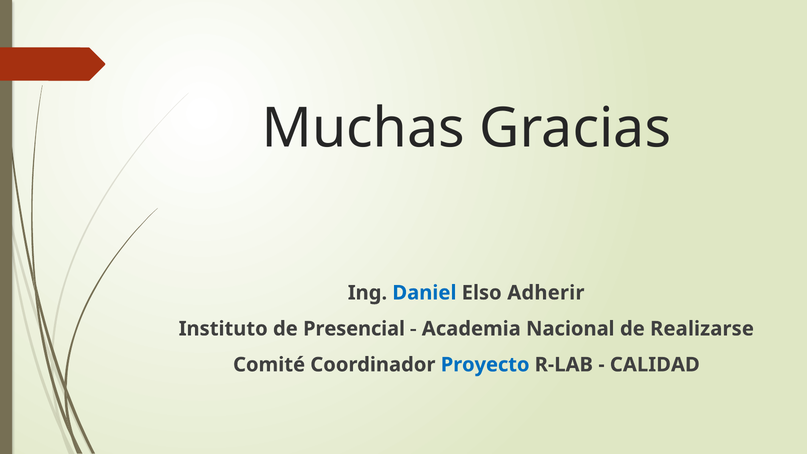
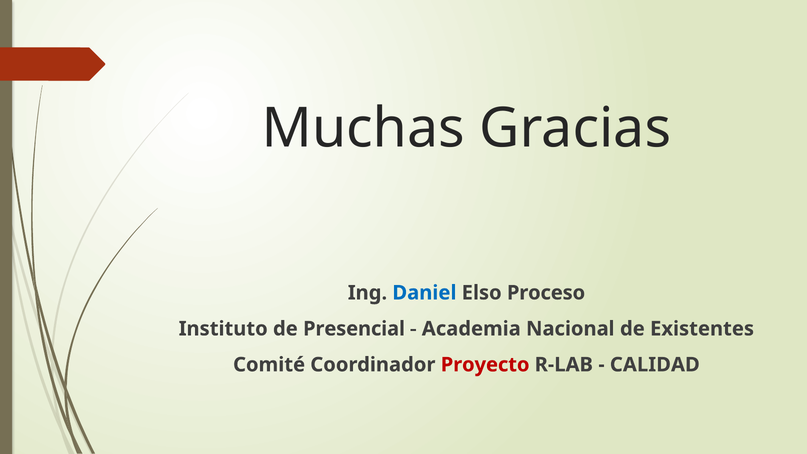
Adherir: Adherir -> Proceso (546, 293)
Realizarse: Realizarse -> Existentes (702, 329)
Proyecto colour: blue -> red (485, 365)
